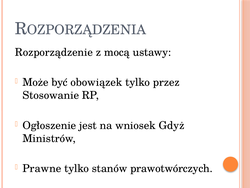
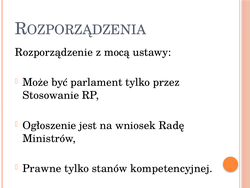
obowiązek: obowiązek -> parlament (96, 82)
Gdyż: Gdyż -> Radę (172, 125)
prawotwórczych: prawotwórczych -> kompetencyjnej (171, 168)
